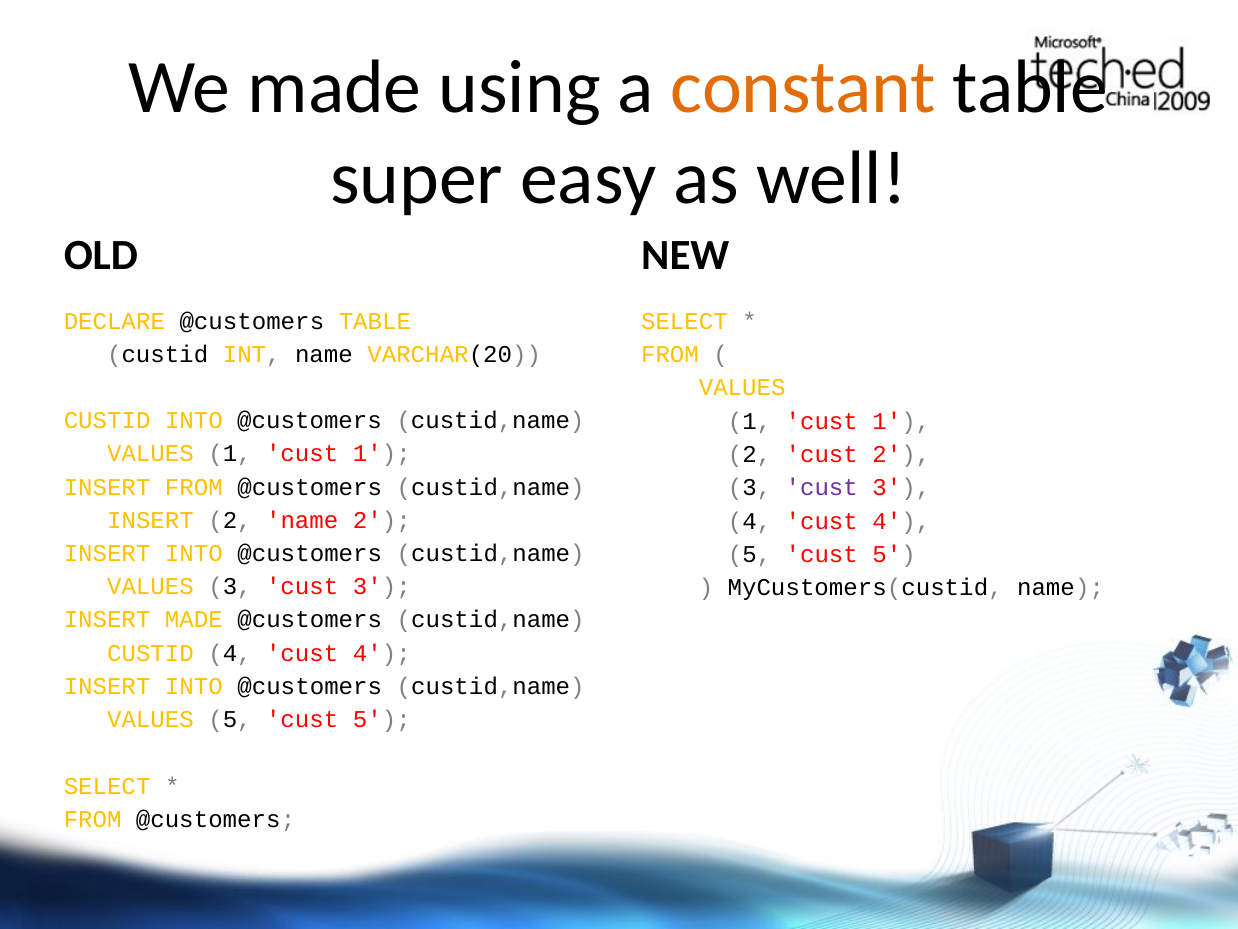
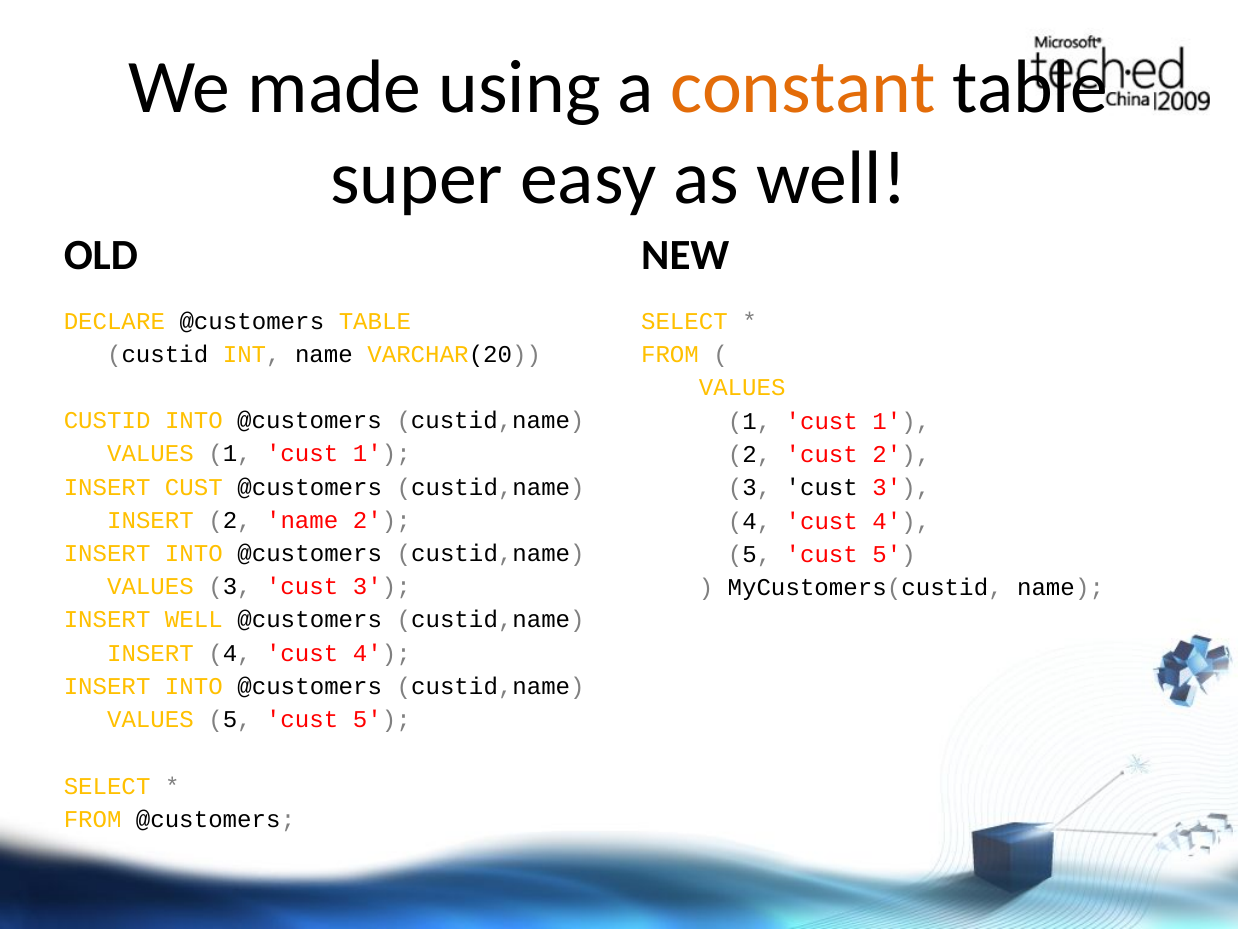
INSERT FROM: FROM -> CUST (194, 487)
cust colour: purple -> black (822, 487)
INSERT MADE: MADE -> WELL (194, 620)
CUSTID: CUSTID -> INSERT (150, 653)
